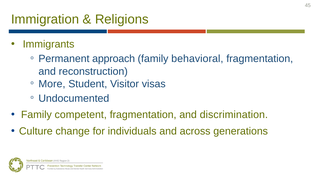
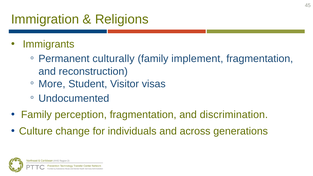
approach: approach -> culturally (114, 59)
behavioral: behavioral -> implement (197, 59)
competent: competent -> perception (81, 115)
